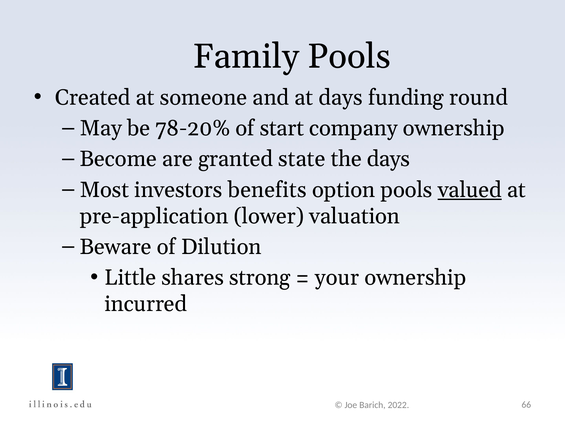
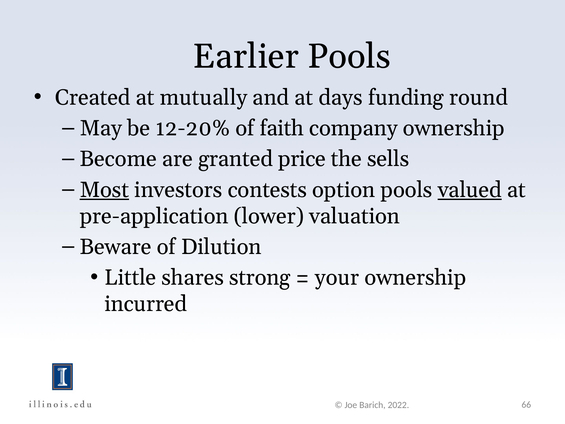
Family: Family -> Earlier (246, 57)
someone: someone -> mutually (203, 98)
78-20%: 78-20% -> 12-20% (193, 128)
start: start -> faith (282, 128)
state: state -> price (302, 159)
the days: days -> sells (388, 159)
Most underline: none -> present (104, 190)
benefits: benefits -> contests (267, 190)
